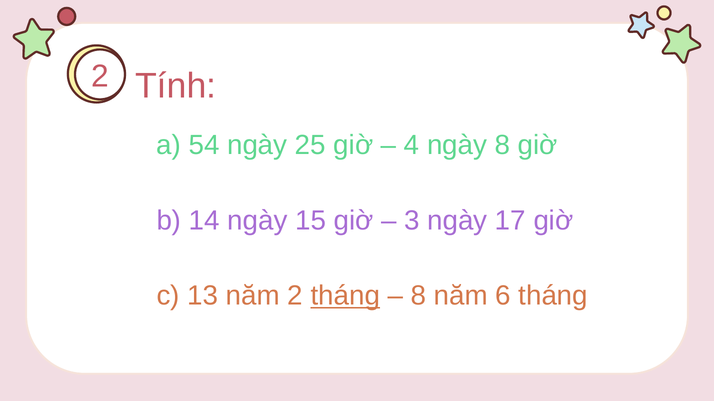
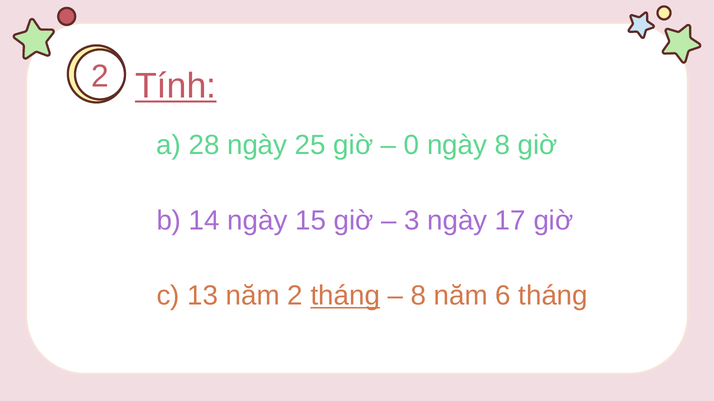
Tính underline: none -> present (176, 86)
54: 54 -> 28 (204, 145)
4: 4 -> 0 (412, 145)
